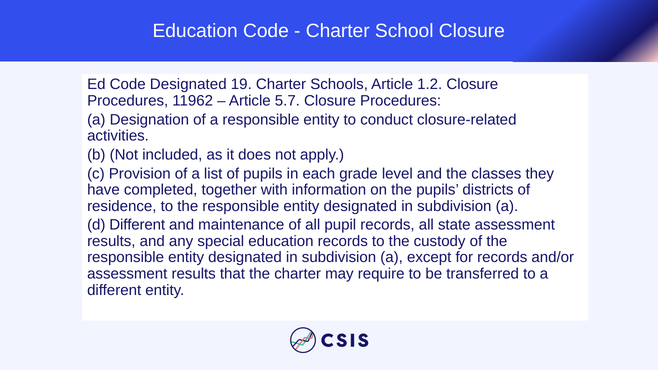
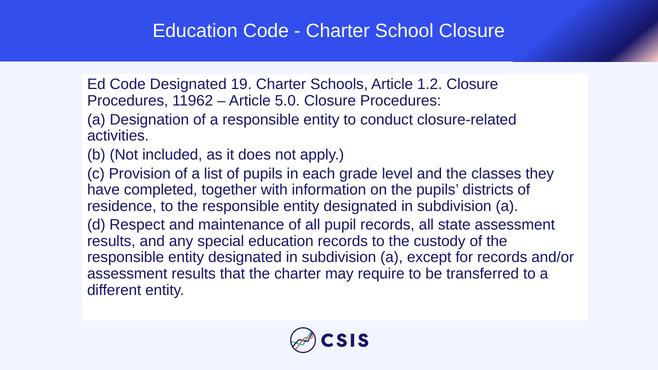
5.7: 5.7 -> 5.0 (287, 101)
d Different: Different -> Respect (137, 225)
